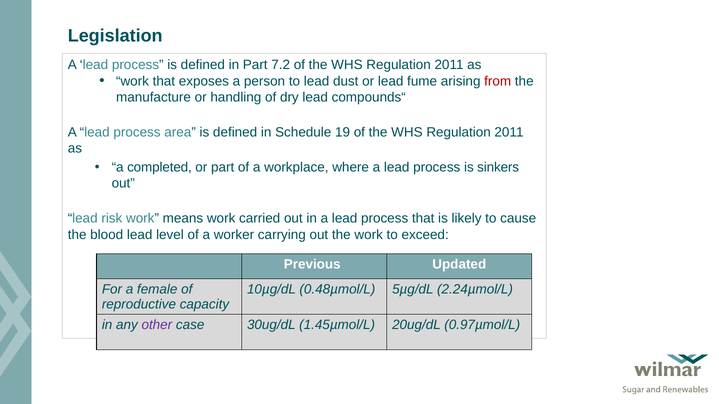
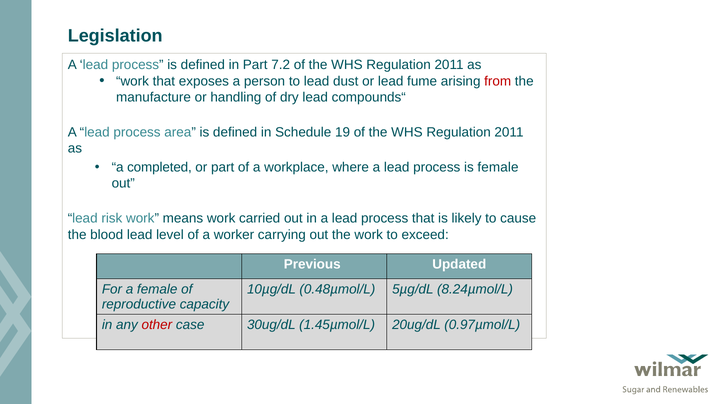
is sinkers: sinkers -> female (498, 167)
2.24µmol/L: 2.24µmol/L -> 8.24µmol/L (475, 289)
other colour: purple -> red (157, 325)
